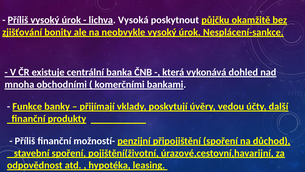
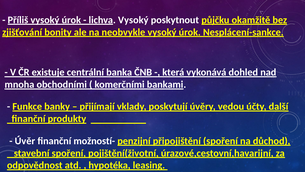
lichva Vysoká: Vysoká -> Vysoký (133, 20)
Příliš: Příliš -> Úvěr (25, 141)
